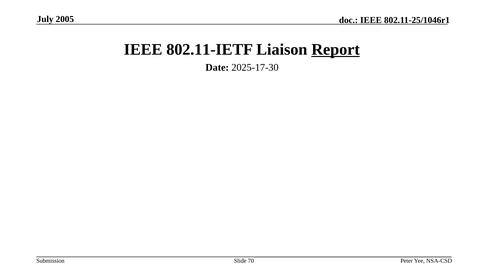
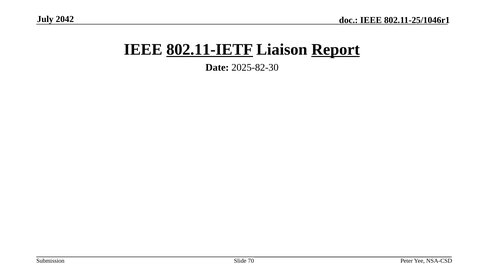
2005: 2005 -> 2042 (65, 19)
802.11-IETF underline: none -> present (210, 49)
2025-17-30: 2025-17-30 -> 2025-82-30 (255, 68)
